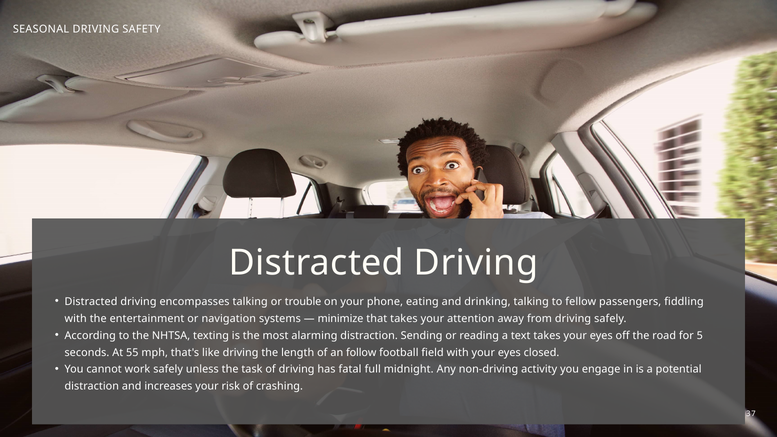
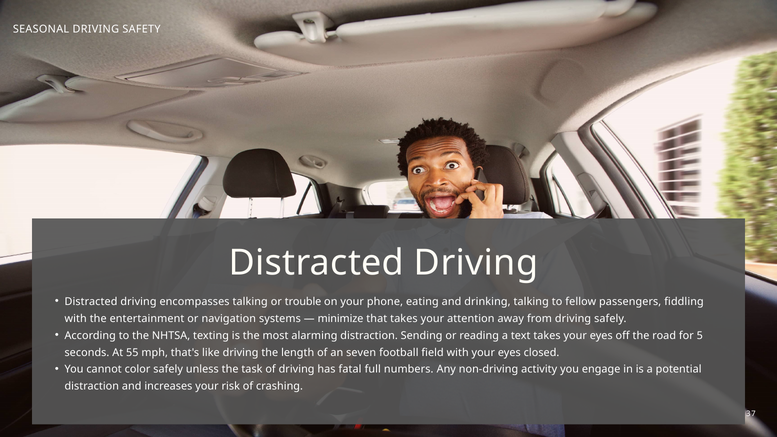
follow: follow -> seven (361, 352)
work: work -> color (137, 369)
midnight: midnight -> numbers (409, 369)
